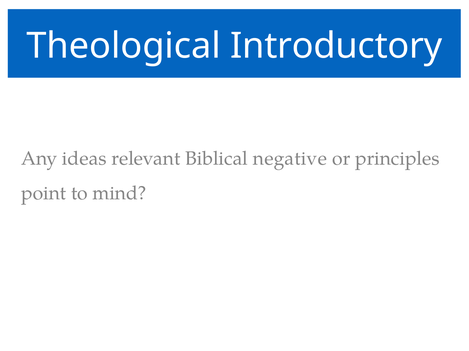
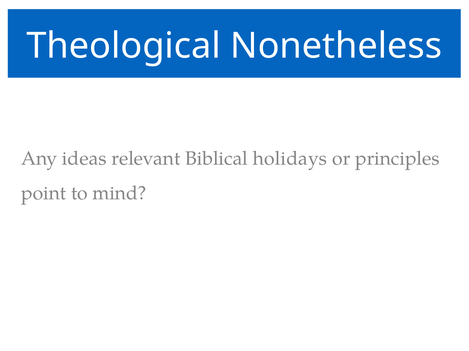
Introductory: Introductory -> Nonetheless (336, 46)
negative: negative -> holidays (290, 159)
